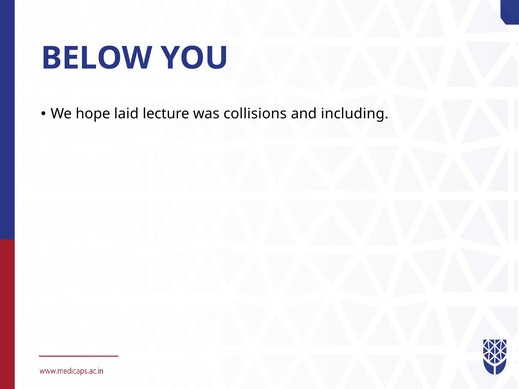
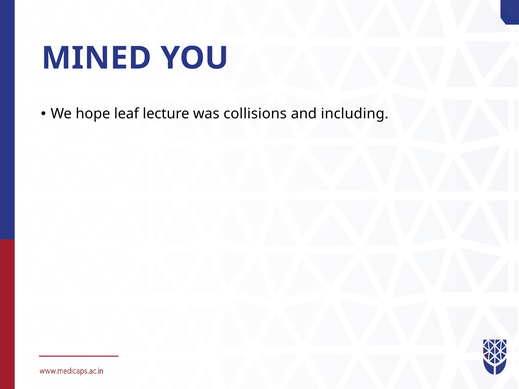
BELOW: BELOW -> MINED (96, 58)
laid: laid -> leaf (126, 114)
